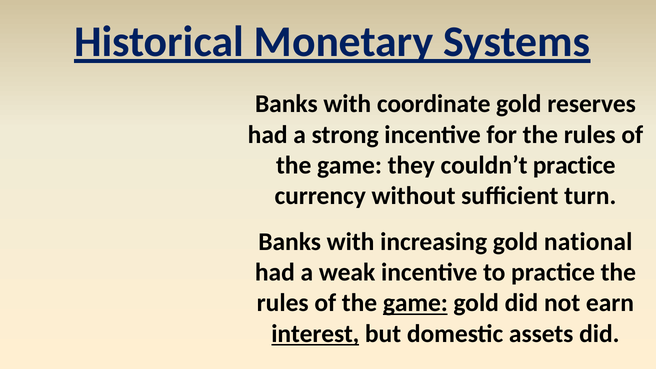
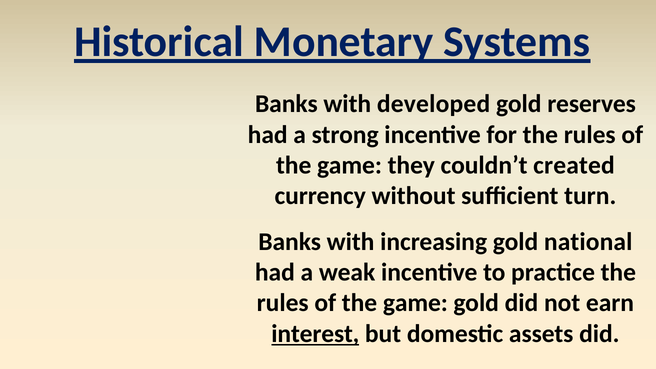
coordinate: coordinate -> developed (434, 104)
couldn’t practice: practice -> created (574, 165)
game underline: present -> none (415, 303)
